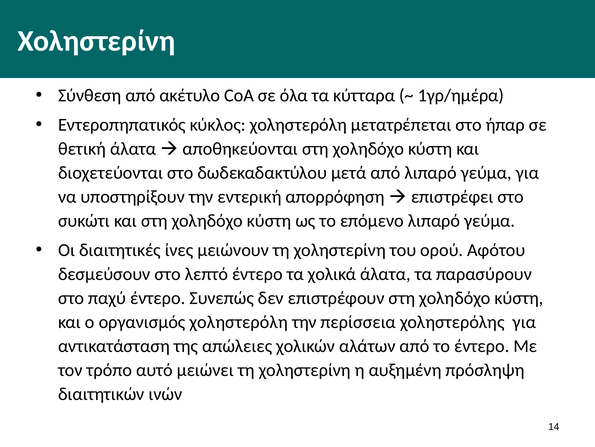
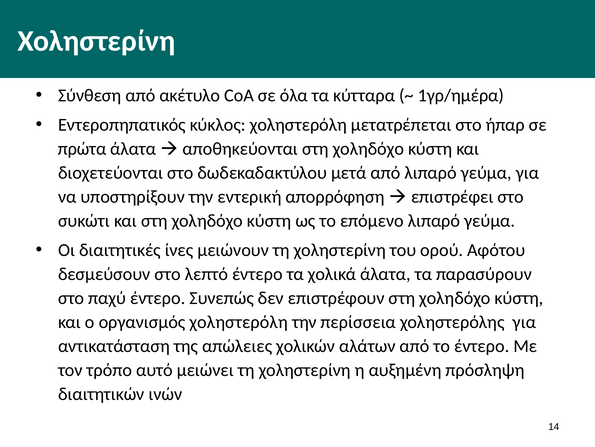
θετική: θετική -> πρώτα (82, 148)
